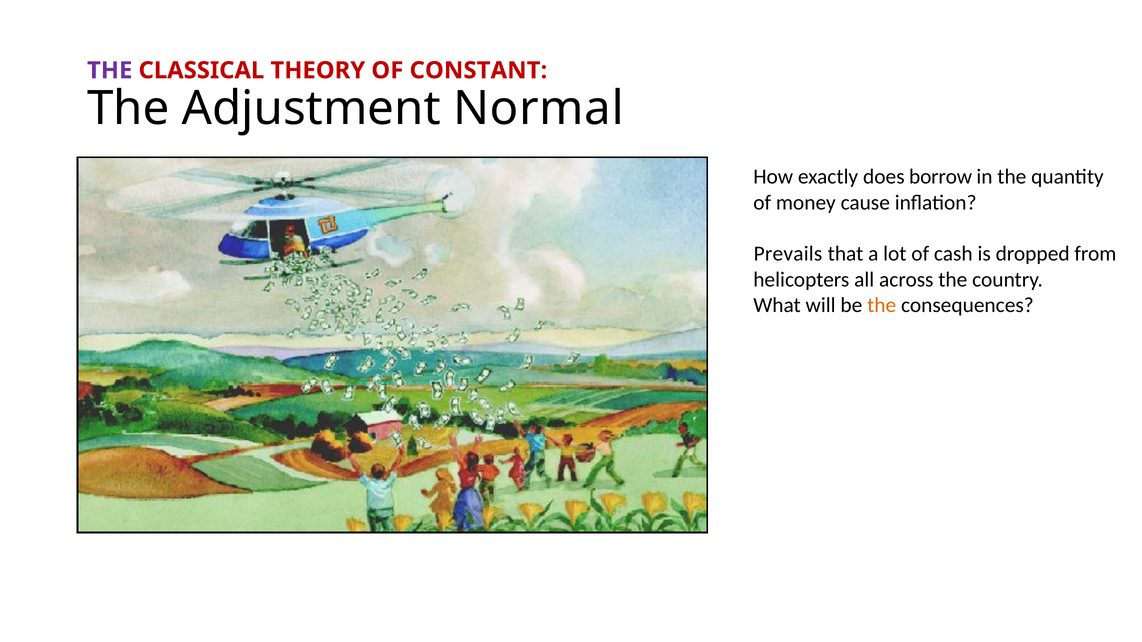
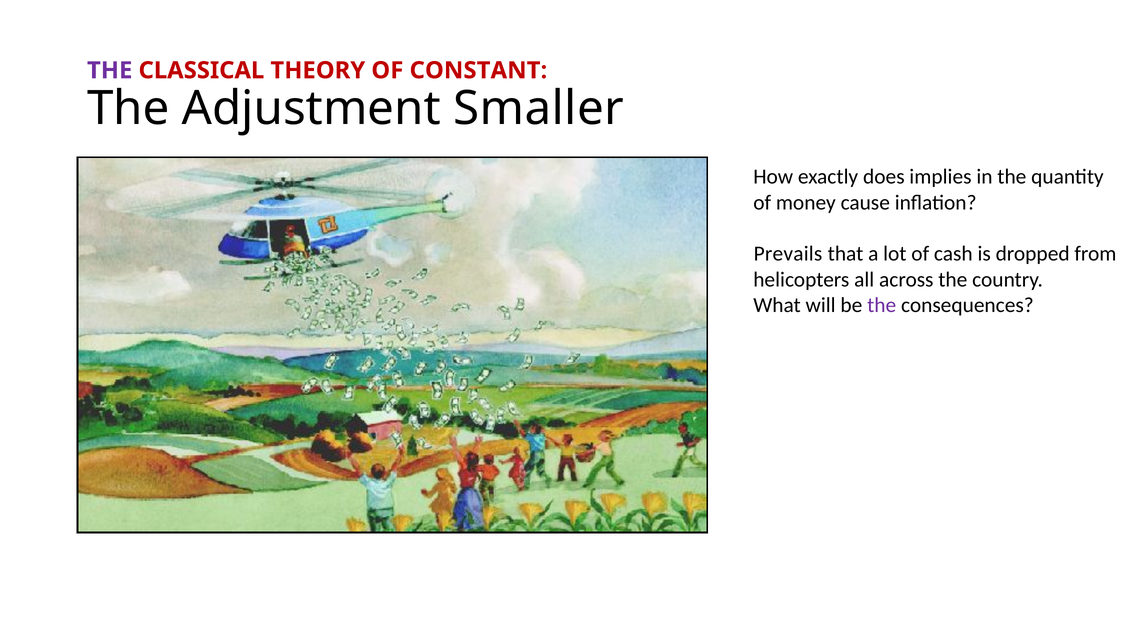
Normal: Normal -> Smaller (539, 109)
borrow: borrow -> implies (940, 177)
the colour: orange -> purple (882, 305)
